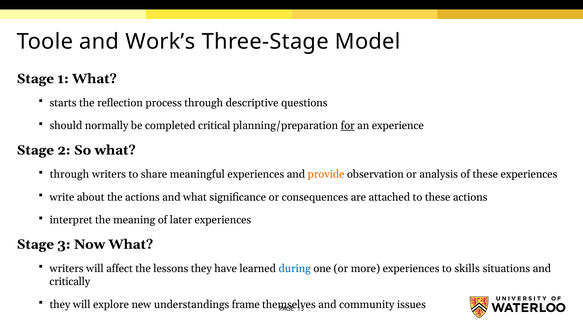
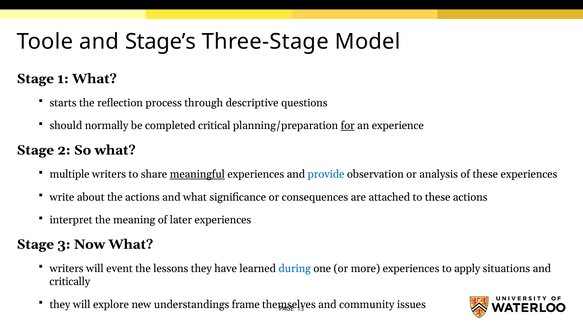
Work’s: Work’s -> Stage’s (161, 42)
through: through -> multiple (70, 174)
meaningful underline: none -> present (197, 174)
provide colour: orange -> blue (326, 174)
affect: affect -> event (120, 268)
skills: skills -> apply (467, 268)
